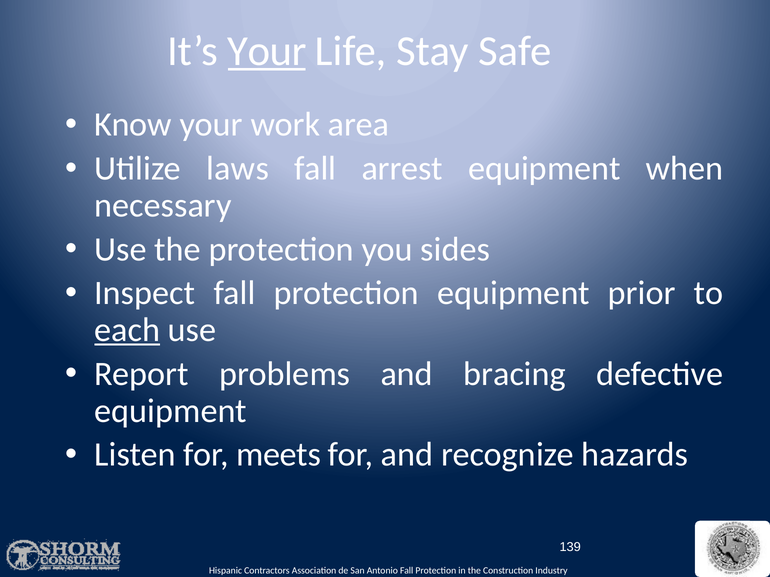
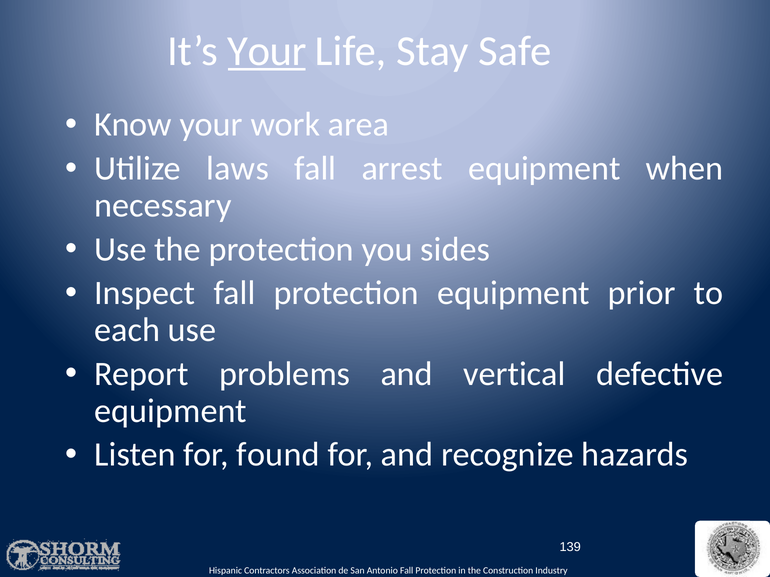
each underline: present -> none (127, 330)
bracing: bracing -> vertical (515, 374)
meets: meets -> found (278, 455)
